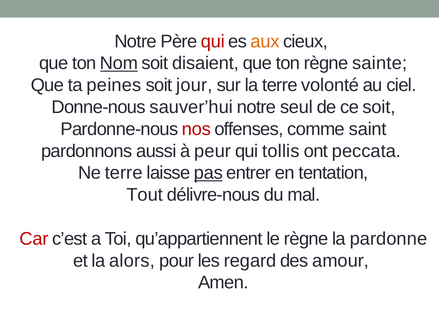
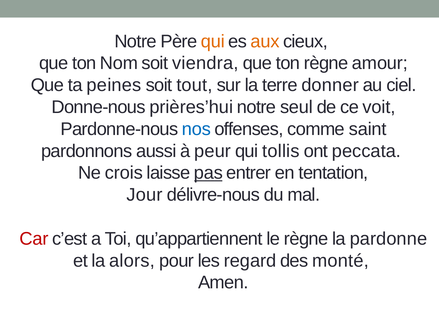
qui colour: red -> orange (213, 41)
Nom underline: present -> none (119, 63)
disaient: disaient -> viendra (205, 63)
sainte: sainte -> amour (380, 63)
jour: jour -> tout (194, 85)
volonté: volonté -> donner (330, 85)
sauver’hui: sauver’hui -> prières’hui (191, 107)
ce soit: soit -> voit (379, 107)
nos colour: red -> blue (196, 129)
Ne terre: terre -> crois (124, 173)
Tout: Tout -> Jour (145, 195)
amour: amour -> monté (341, 261)
